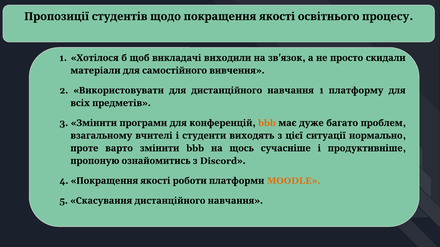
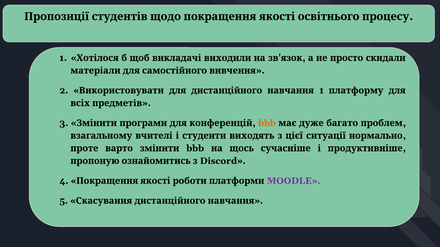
MOODLE colour: orange -> purple (294, 181)
